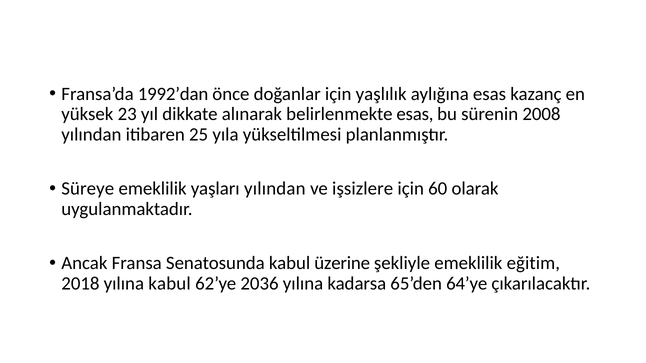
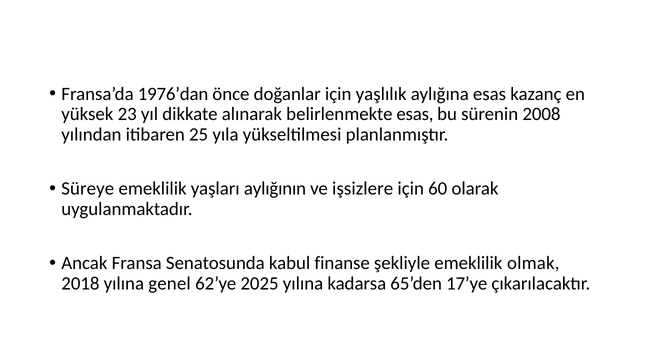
1992’dan: 1992’dan -> 1976’dan (173, 94)
yaşları yılından: yılından -> aylığının (275, 189)
üzerine: üzerine -> finanse (342, 263)
eğitim: eğitim -> olmak (533, 263)
yılına kabul: kabul -> genel (170, 284)
2036: 2036 -> 2025 (260, 284)
64’ye: 64’ye -> 17’ye (467, 284)
